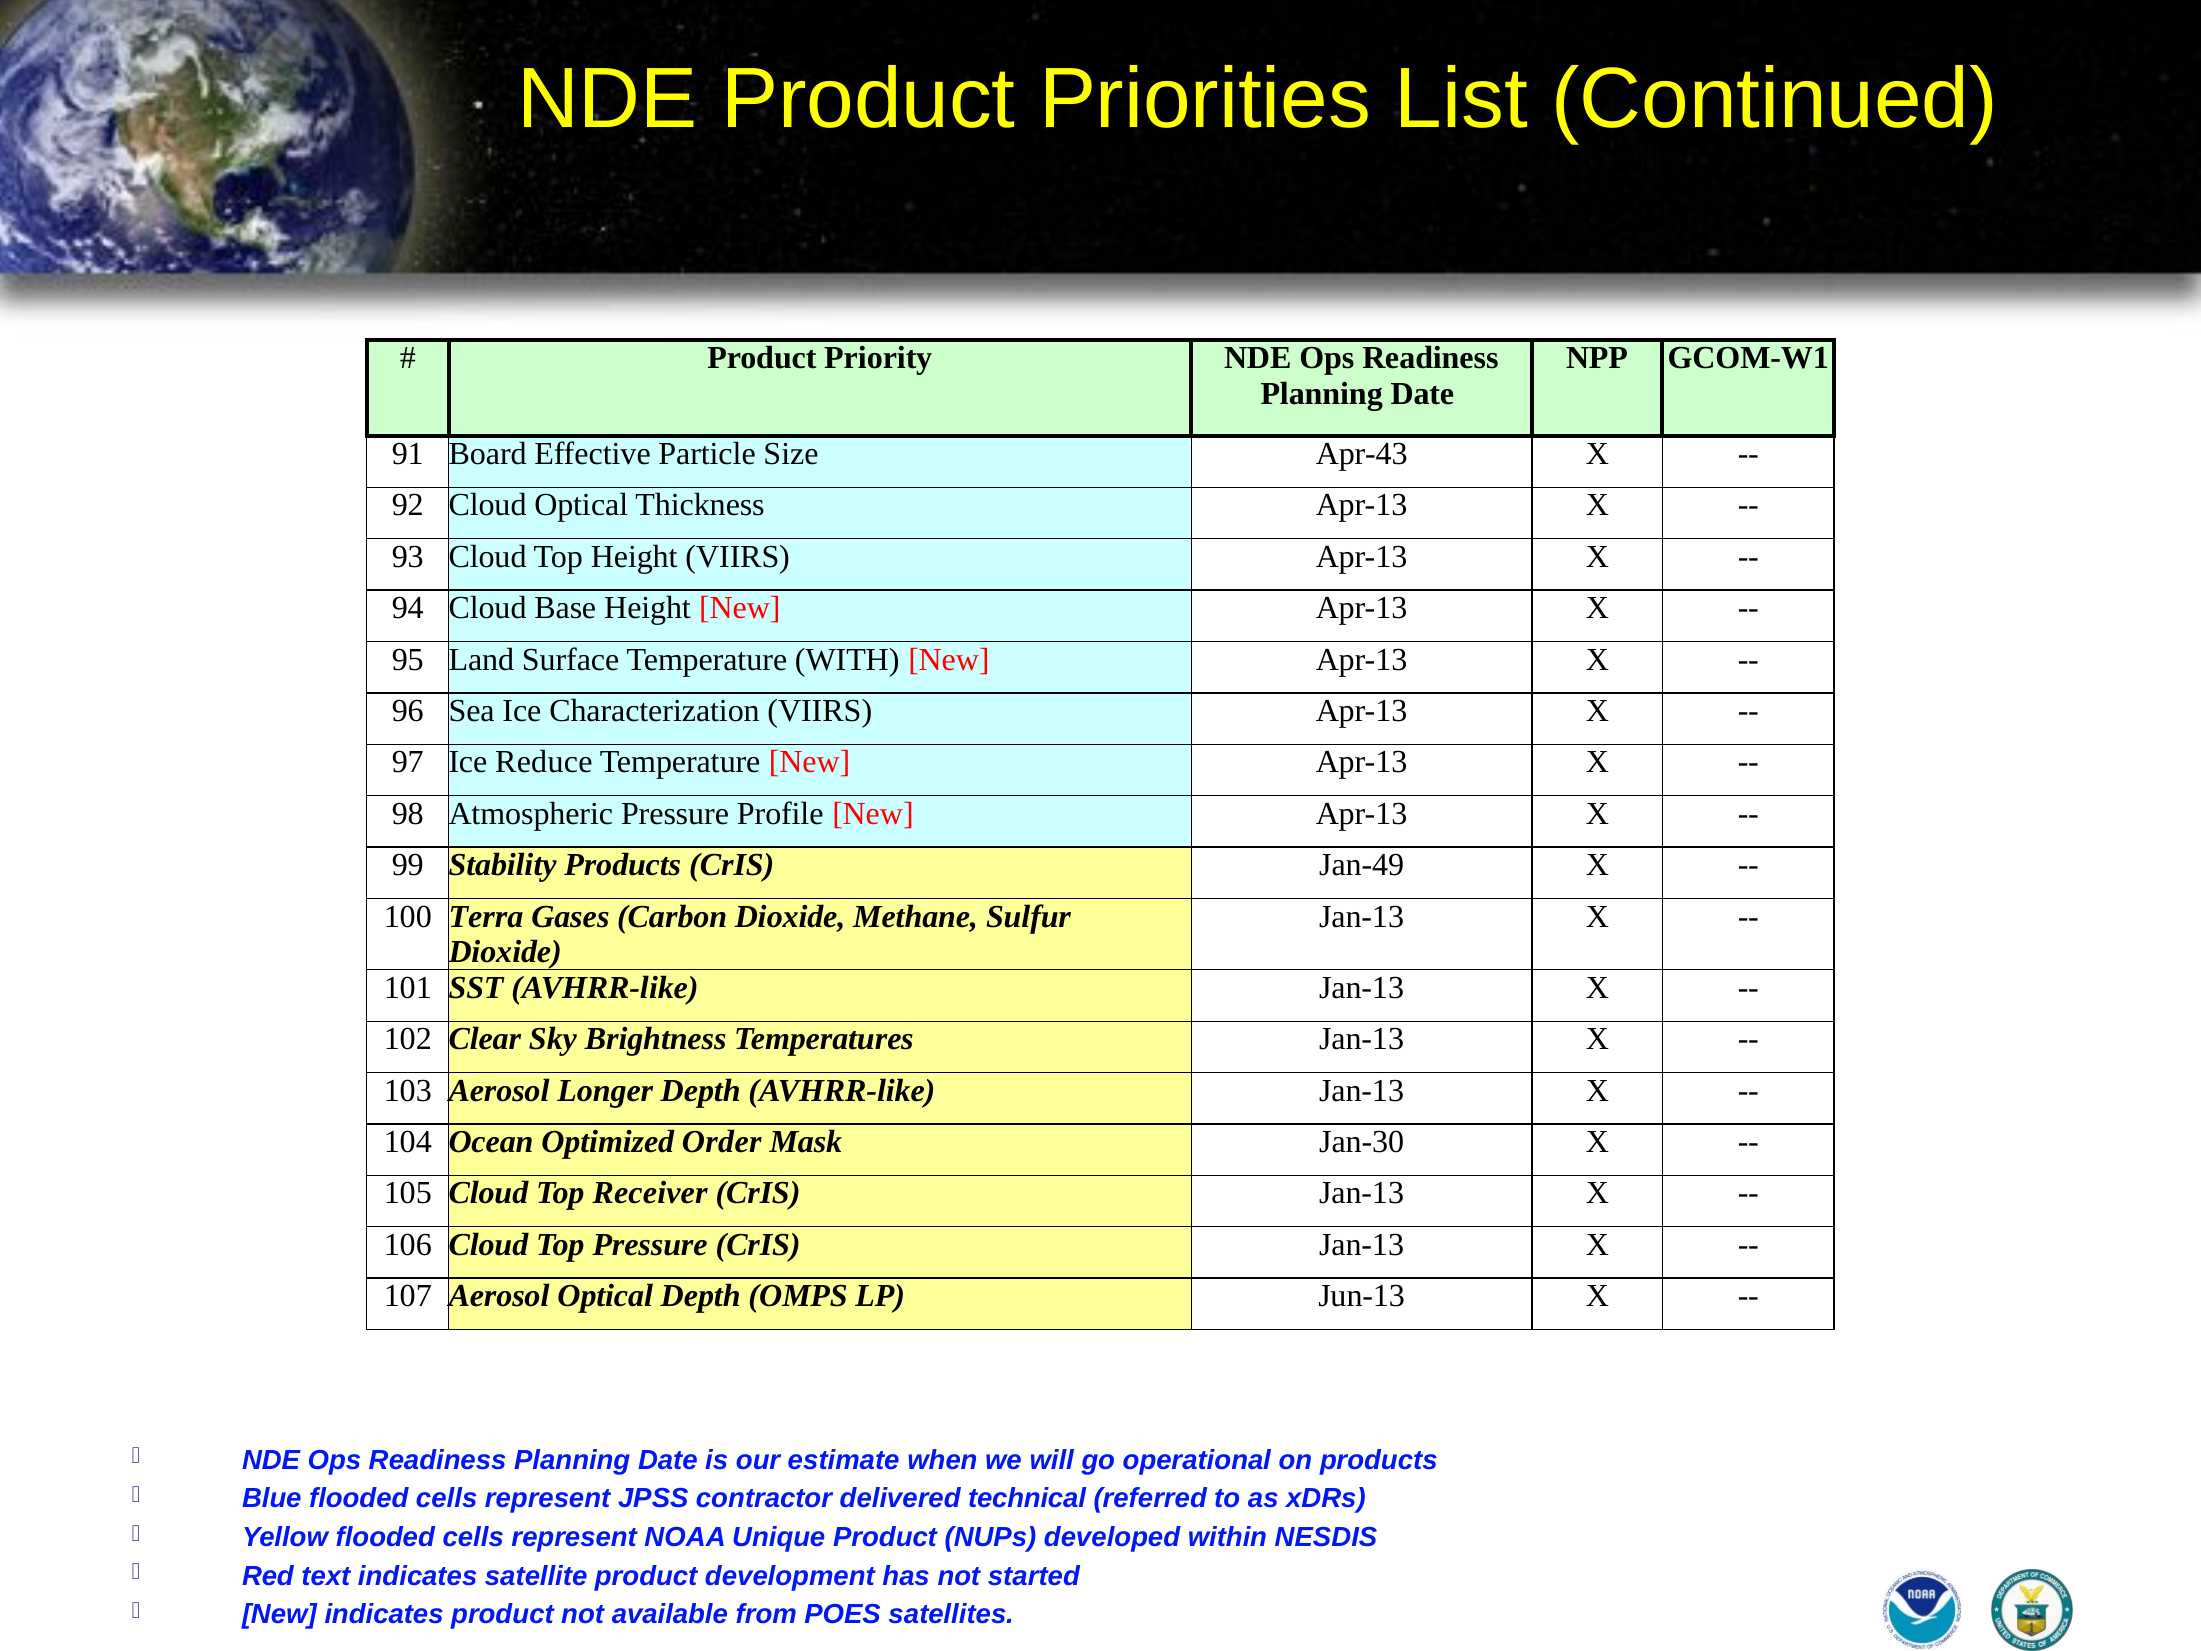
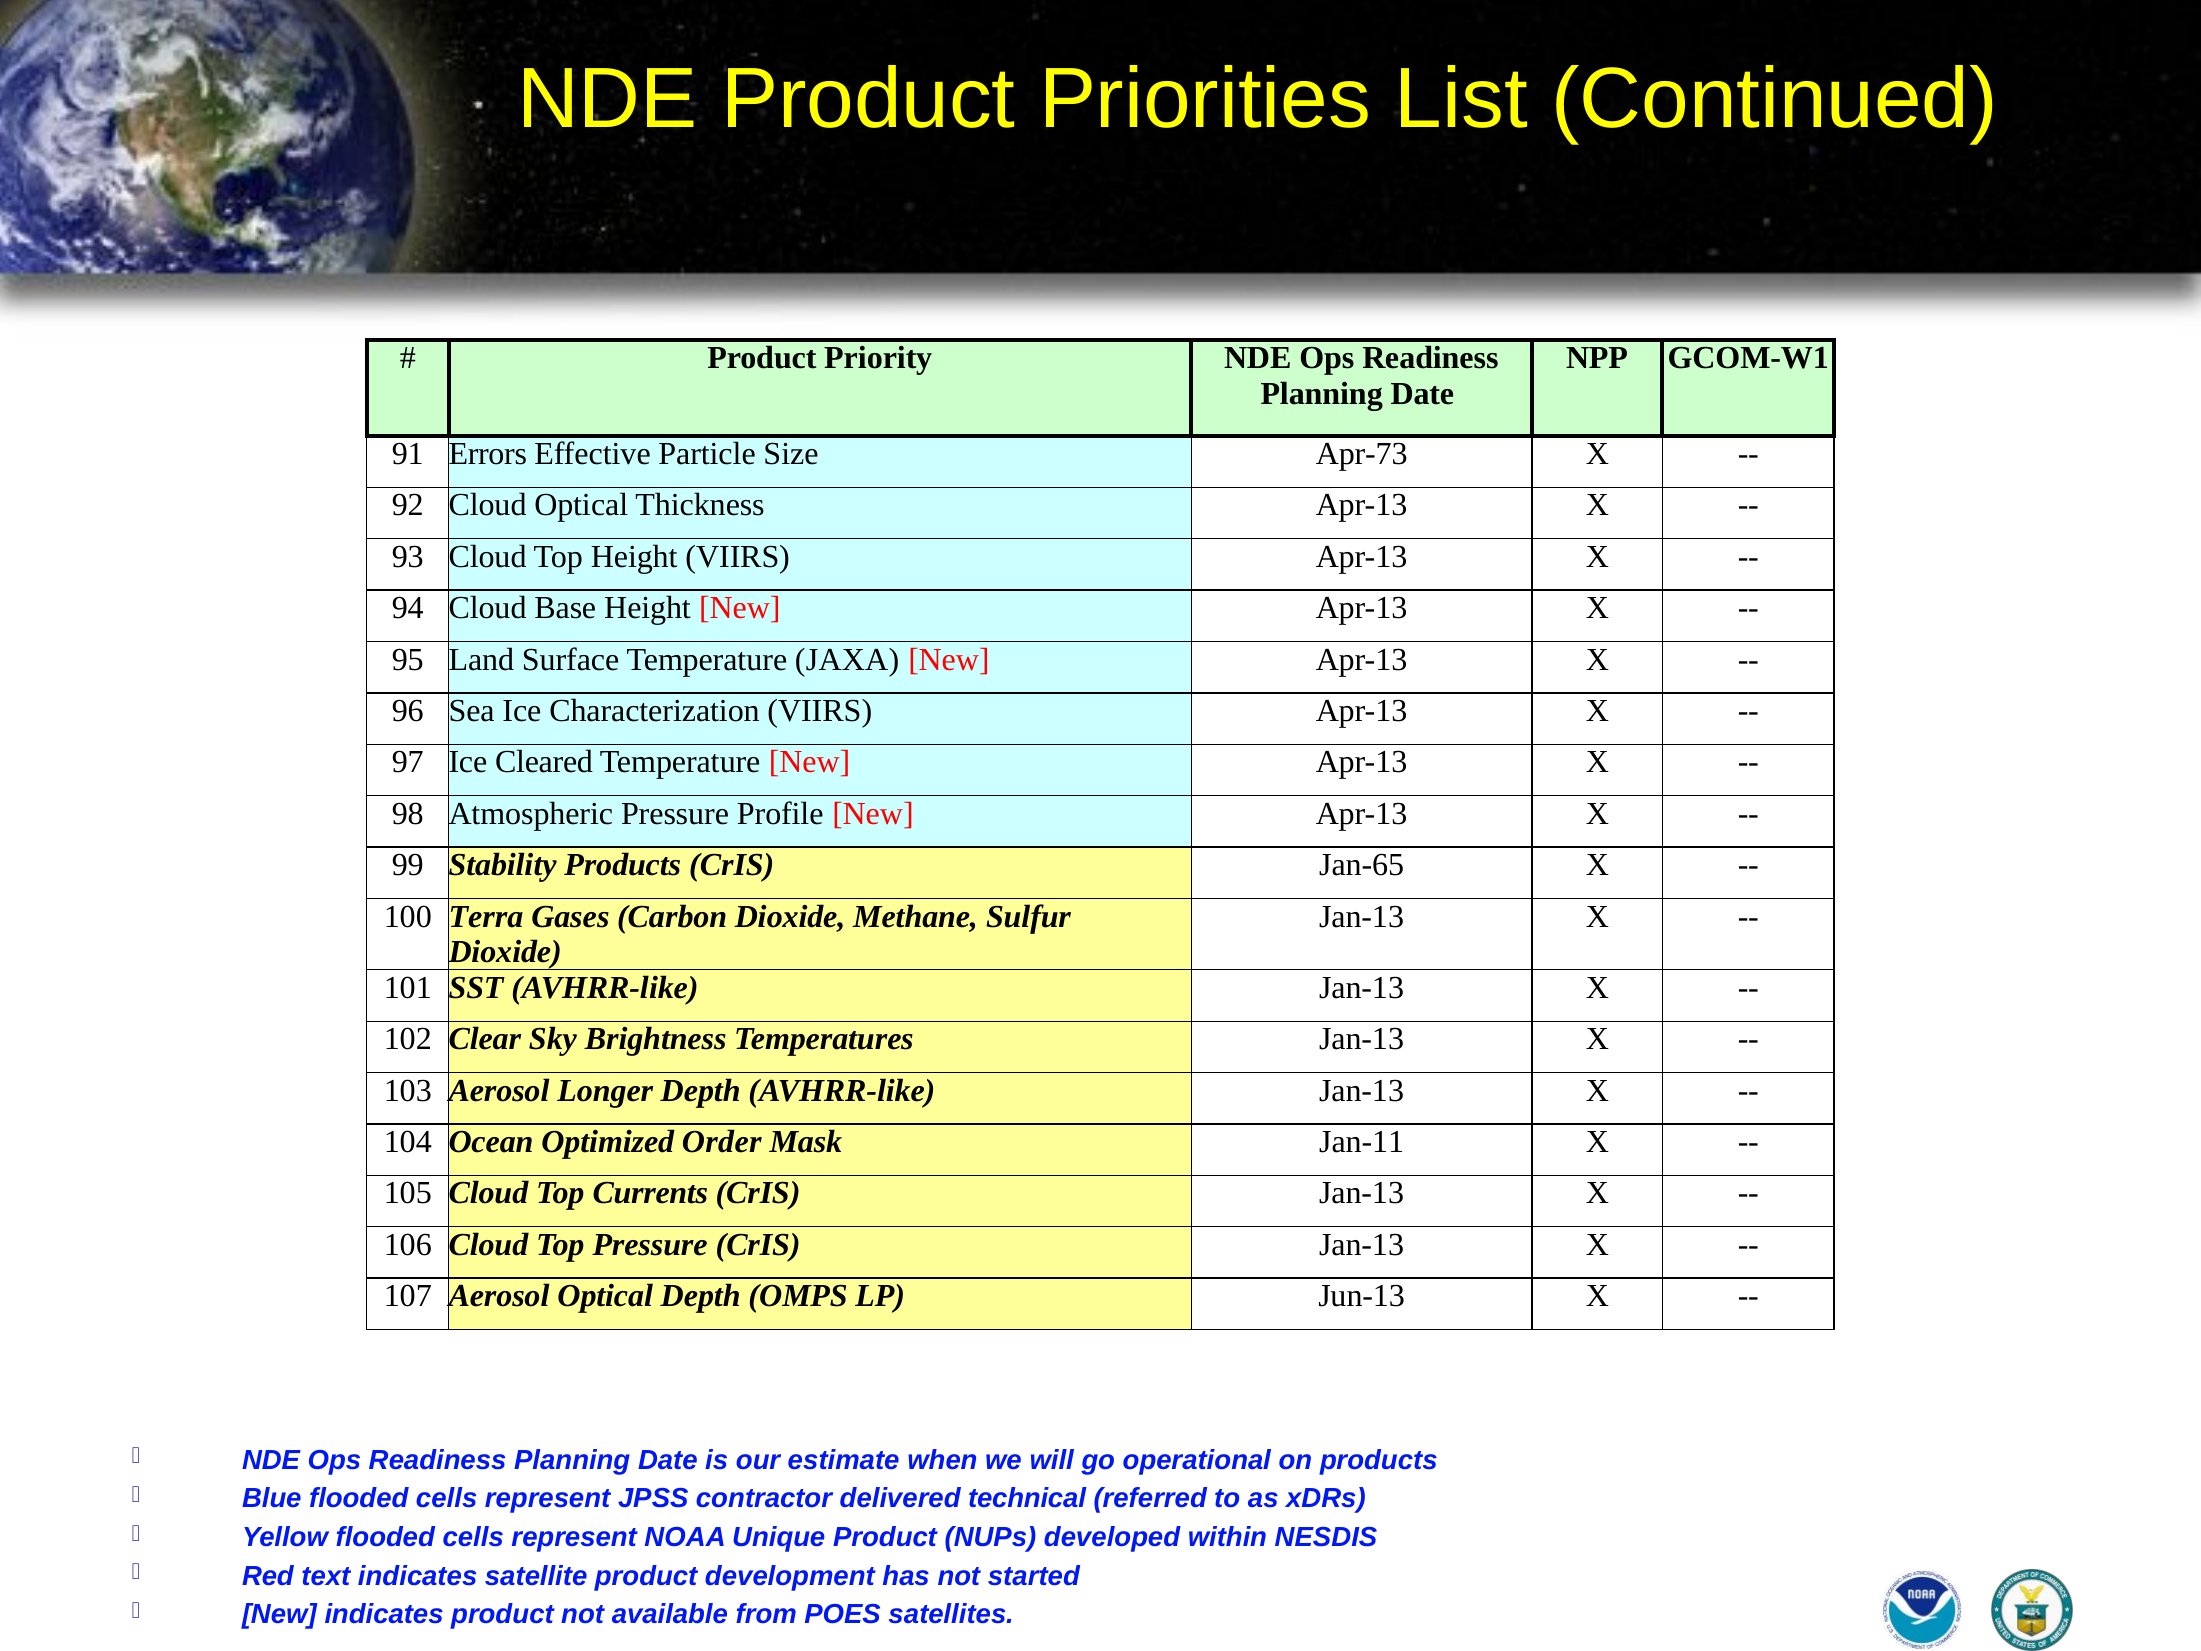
Board: Board -> Errors (488, 454)
Apr-43: Apr-43 -> Apr-73 (1362, 454)
WITH: WITH -> JAXA (847, 659)
Reduce: Reduce -> Cleared (544, 762)
Jan-49: Jan-49 -> Jan-65 (1362, 865)
Jan-30: Jan-30 -> Jan-11 (1362, 1142)
Receiver: Receiver -> Currents (650, 1193)
